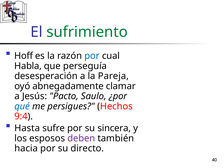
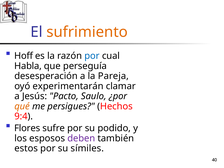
sufrimiento colour: green -> orange (87, 32)
abnegadamente: abnegadamente -> experimentarán (68, 86)
qué colour: blue -> orange (22, 106)
Hasta: Hasta -> Flores (27, 128)
sincera: sincera -> podido (114, 128)
hacia: hacia -> estos (26, 148)
directo: directo -> símiles (87, 148)
